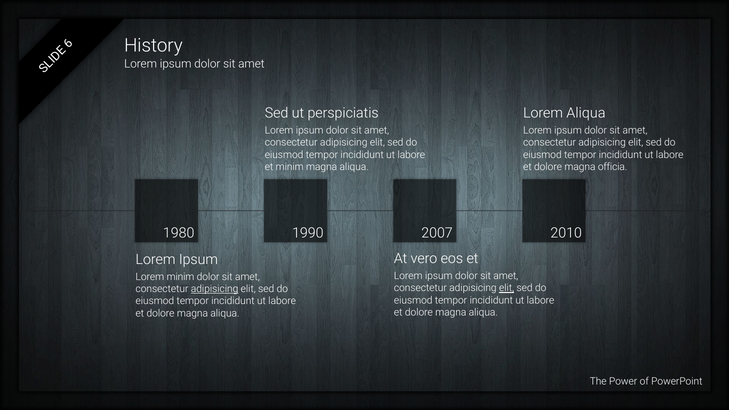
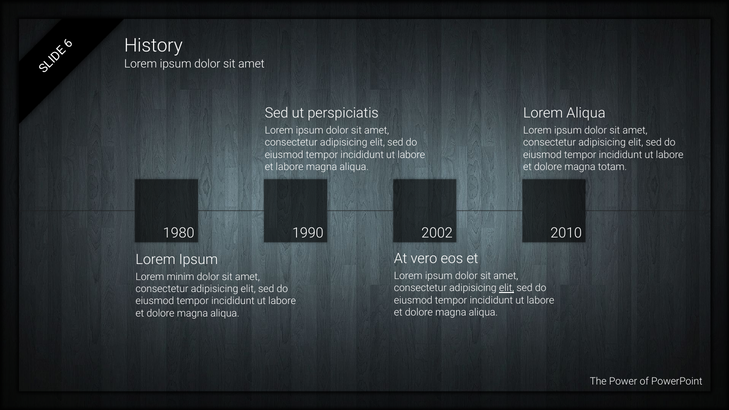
et minim: minim -> labore (290, 167)
officia: officia -> totam (612, 167)
2007: 2007 -> 2002 (437, 233)
adipisicing underline: present -> none (215, 289)
